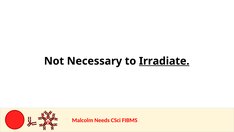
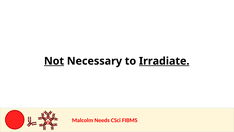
Not underline: none -> present (54, 61)
